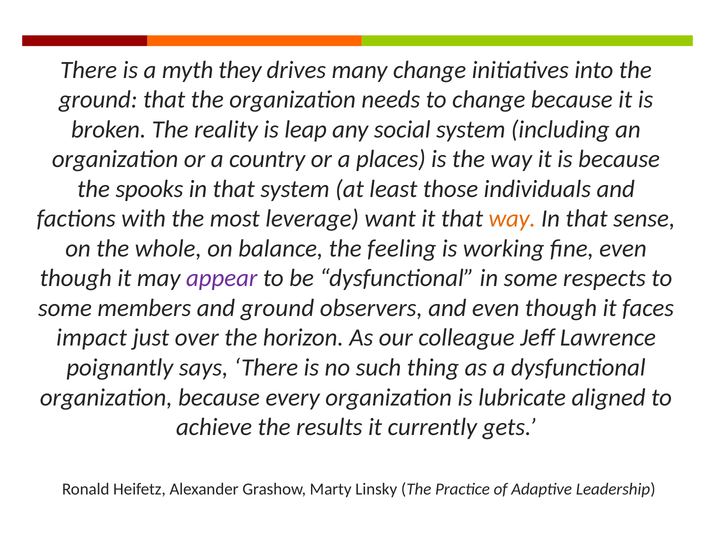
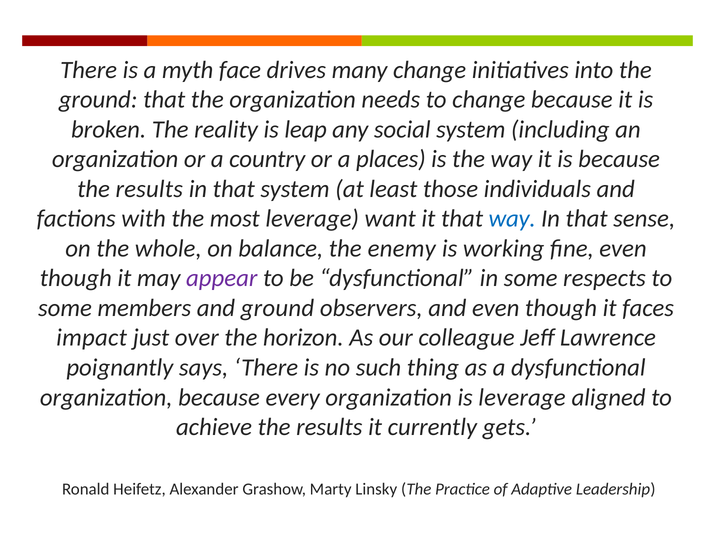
they: they -> face (240, 70)
spooks: spooks -> results (149, 189)
way colour: orange -> blue (512, 219)
feeling: feeling -> enemy (402, 249)
is lubricate: lubricate -> leverage (522, 397)
